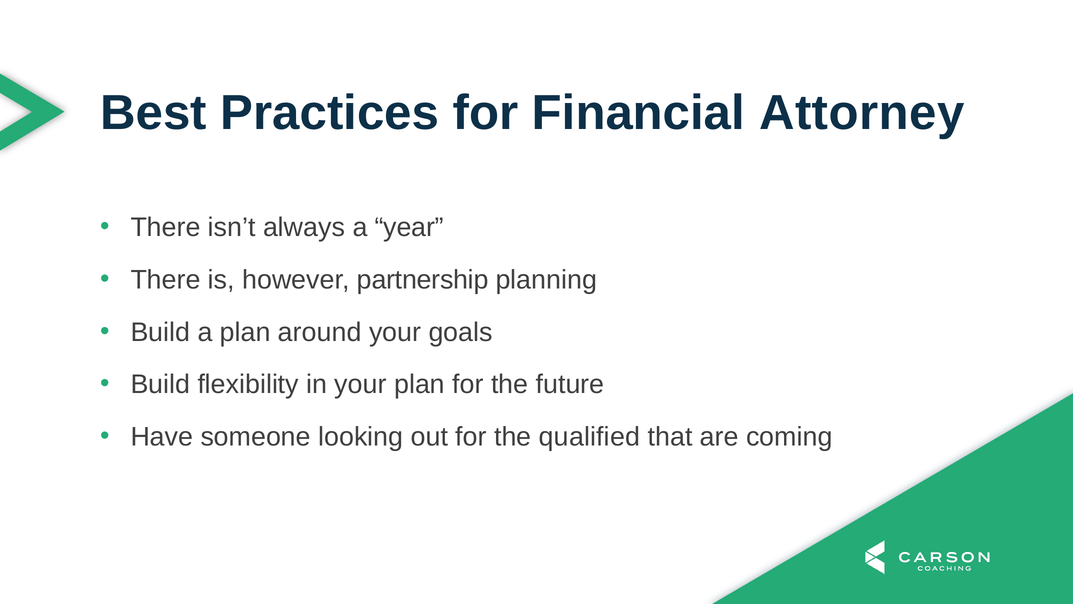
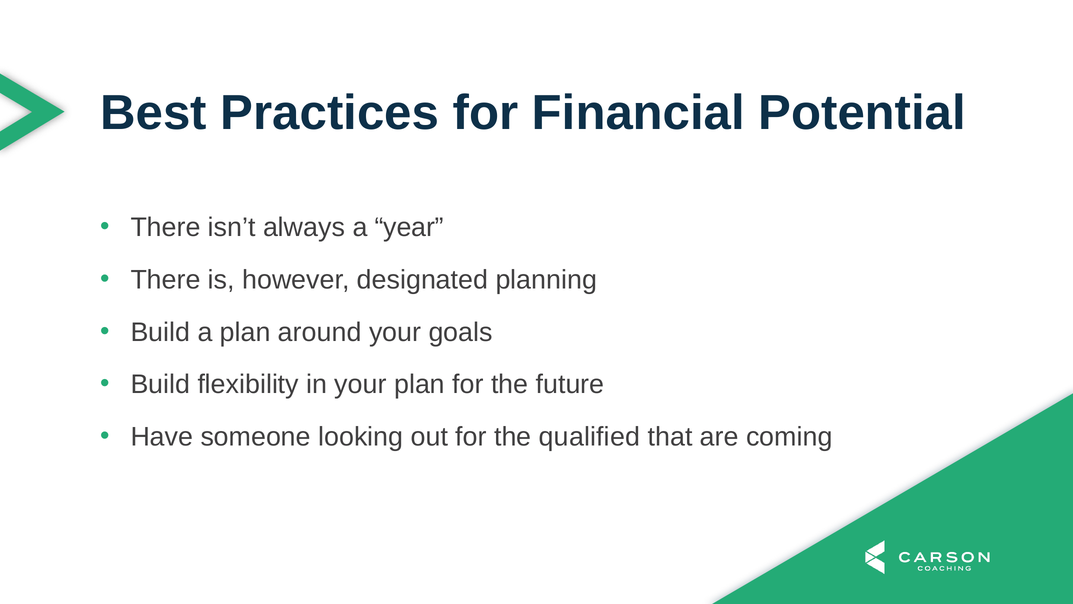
Attorney: Attorney -> Potential (862, 113)
partnership: partnership -> designated (423, 280)
